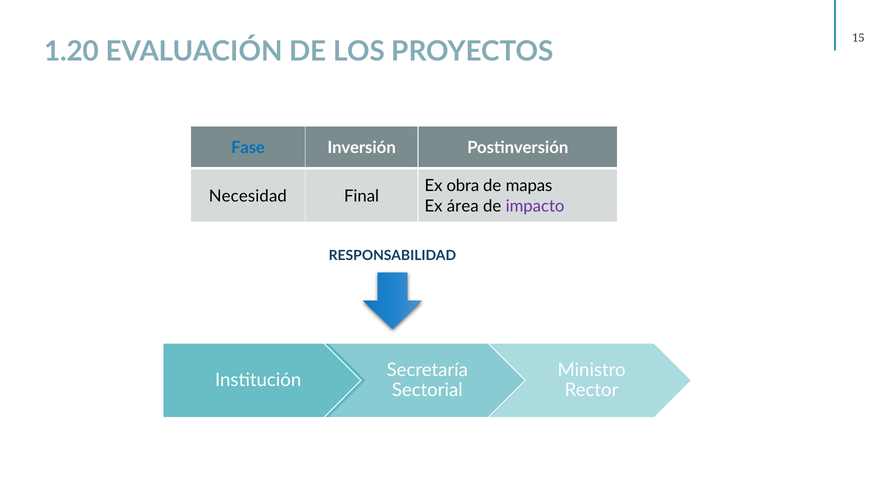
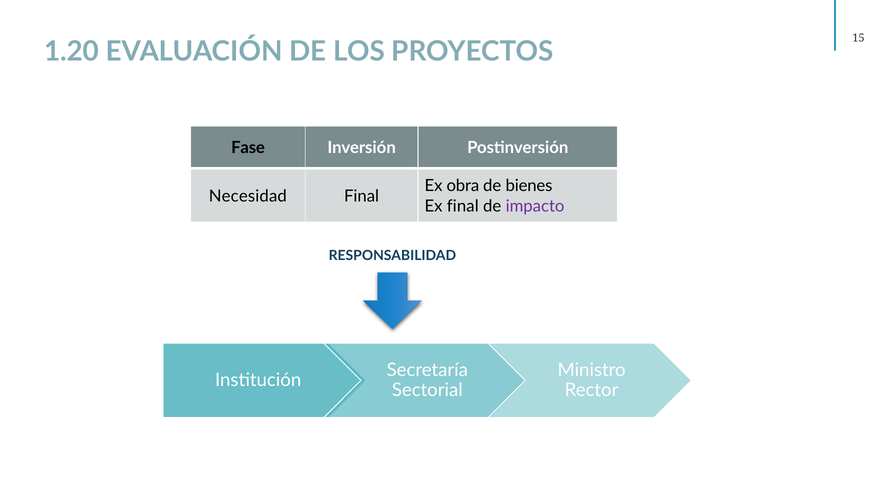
Fase colour: blue -> black (248, 148)
mapas: mapas -> bienes (529, 186)
Ex área: área -> final (463, 206)
